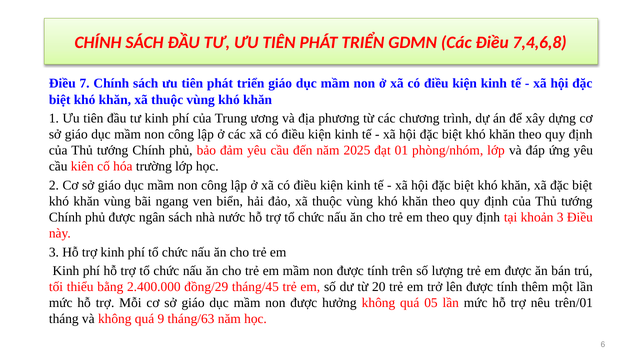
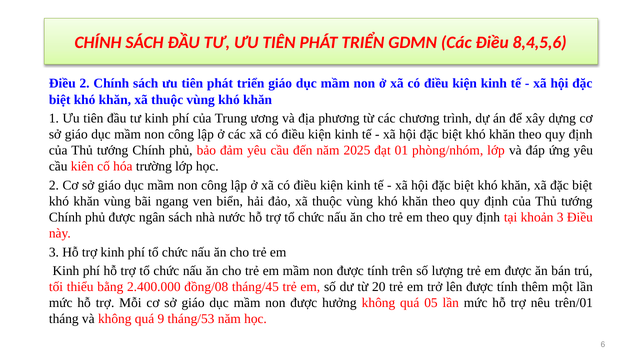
7,4,6,8: 7,4,6,8 -> 8,4,5,6 (540, 43)
Điều 7: 7 -> 2 (85, 84)
đồng/29: đồng/29 -> đồng/08 (206, 287)
tháng/63: tháng/63 -> tháng/53 (191, 319)
